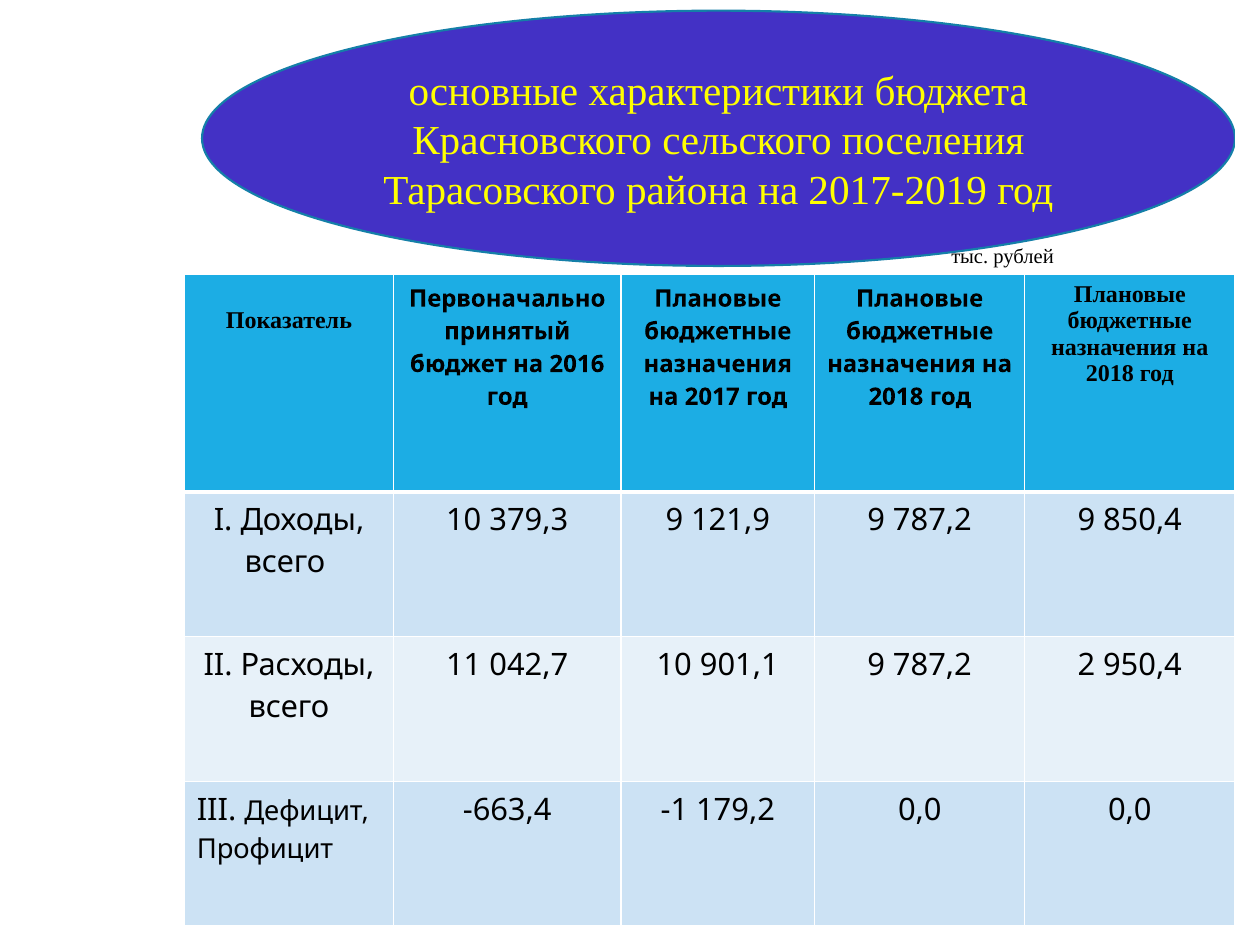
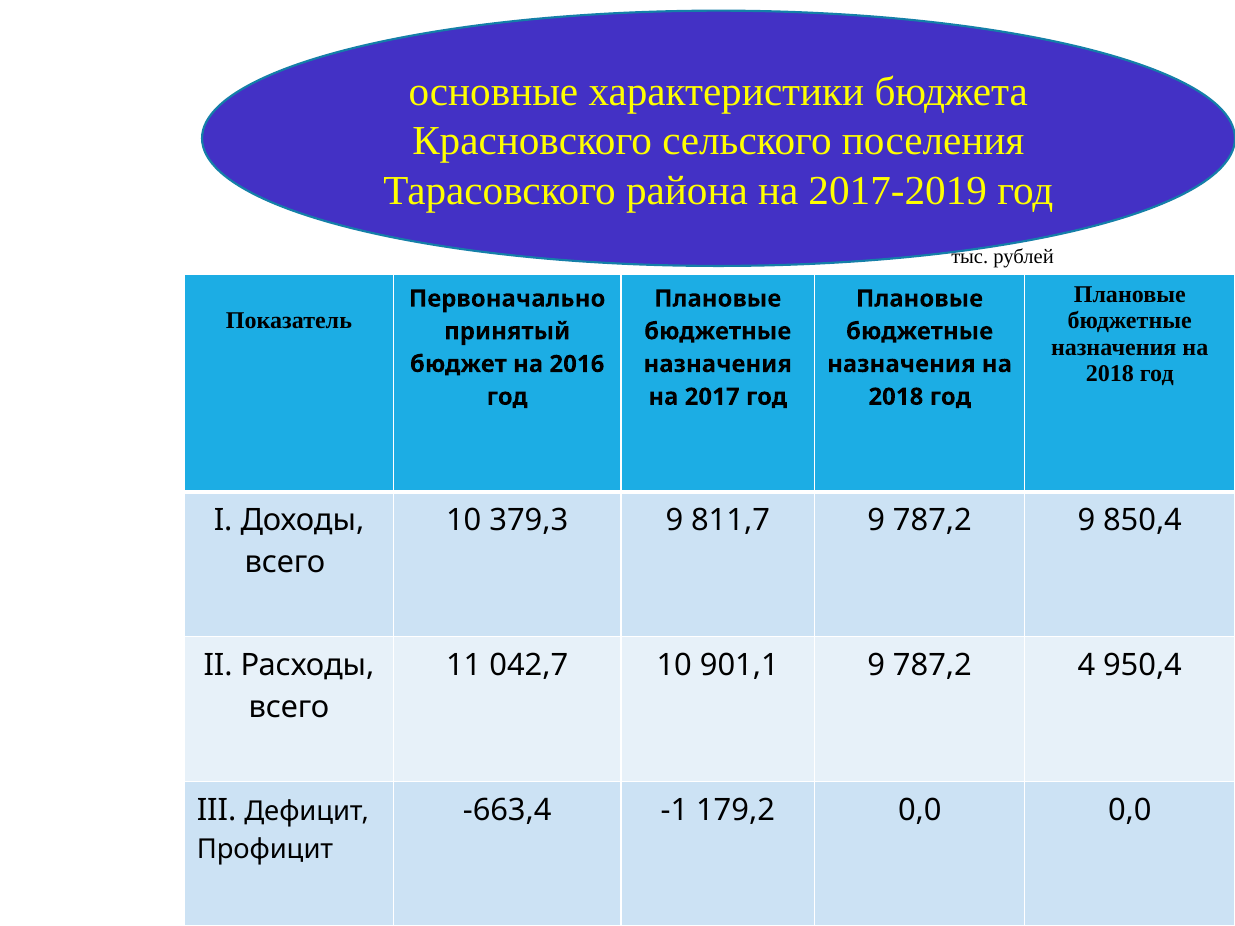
121,9: 121,9 -> 811,7 (731, 521)
2: 2 -> 4 (1086, 666)
